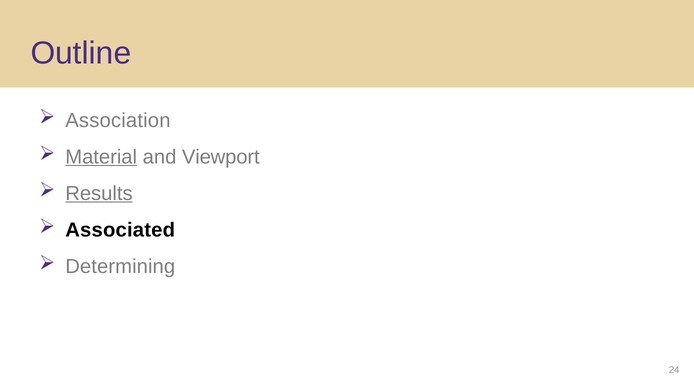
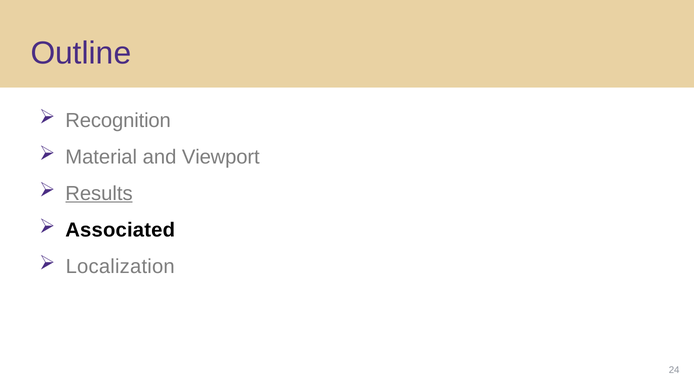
Association: Association -> Recognition (118, 120)
Material underline: present -> none (101, 157)
Determining: Determining -> Localization (120, 266)
